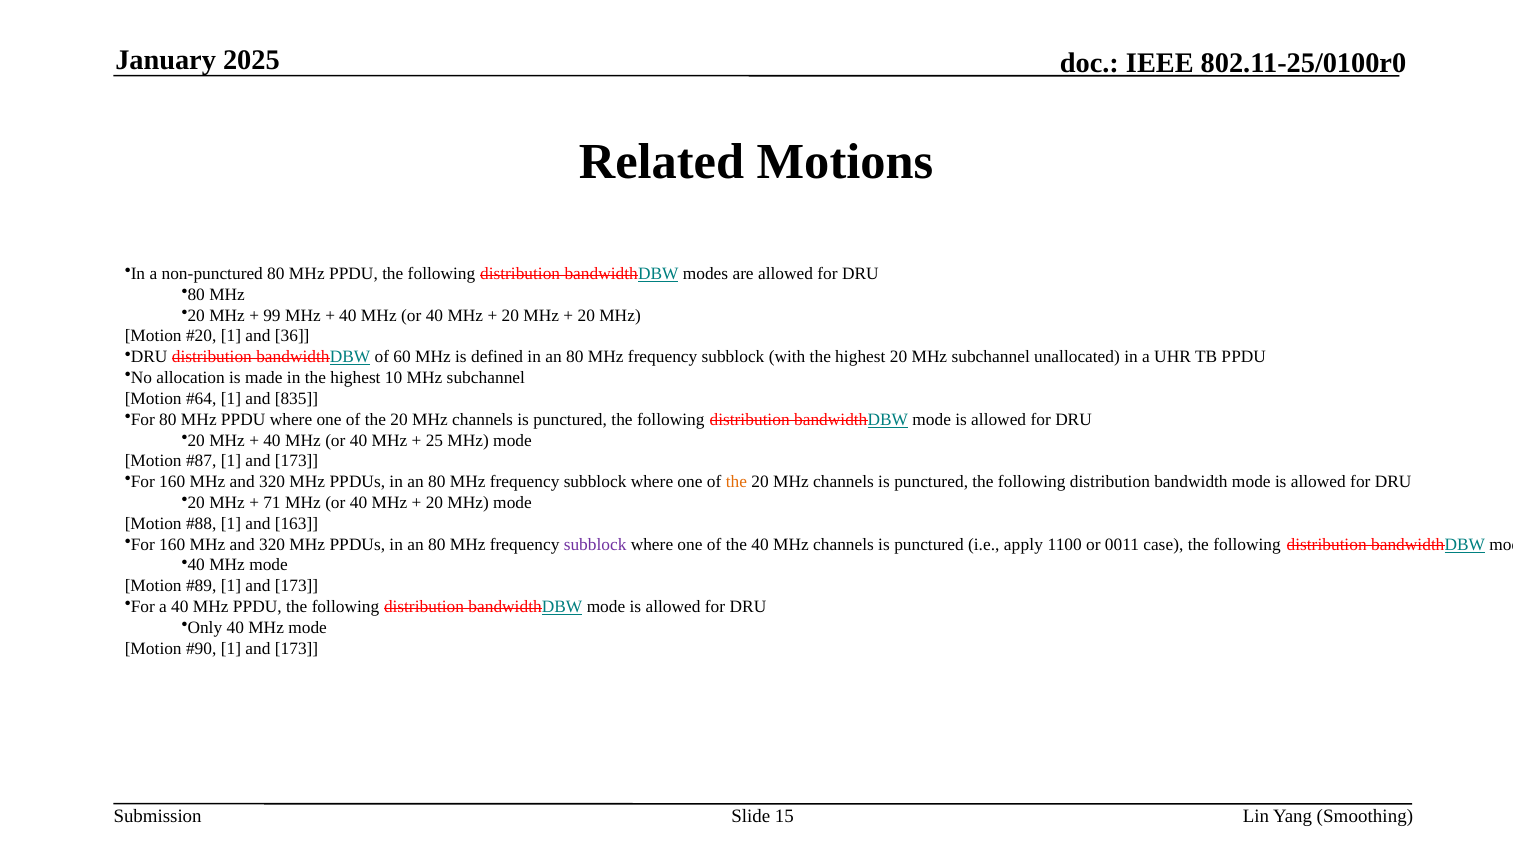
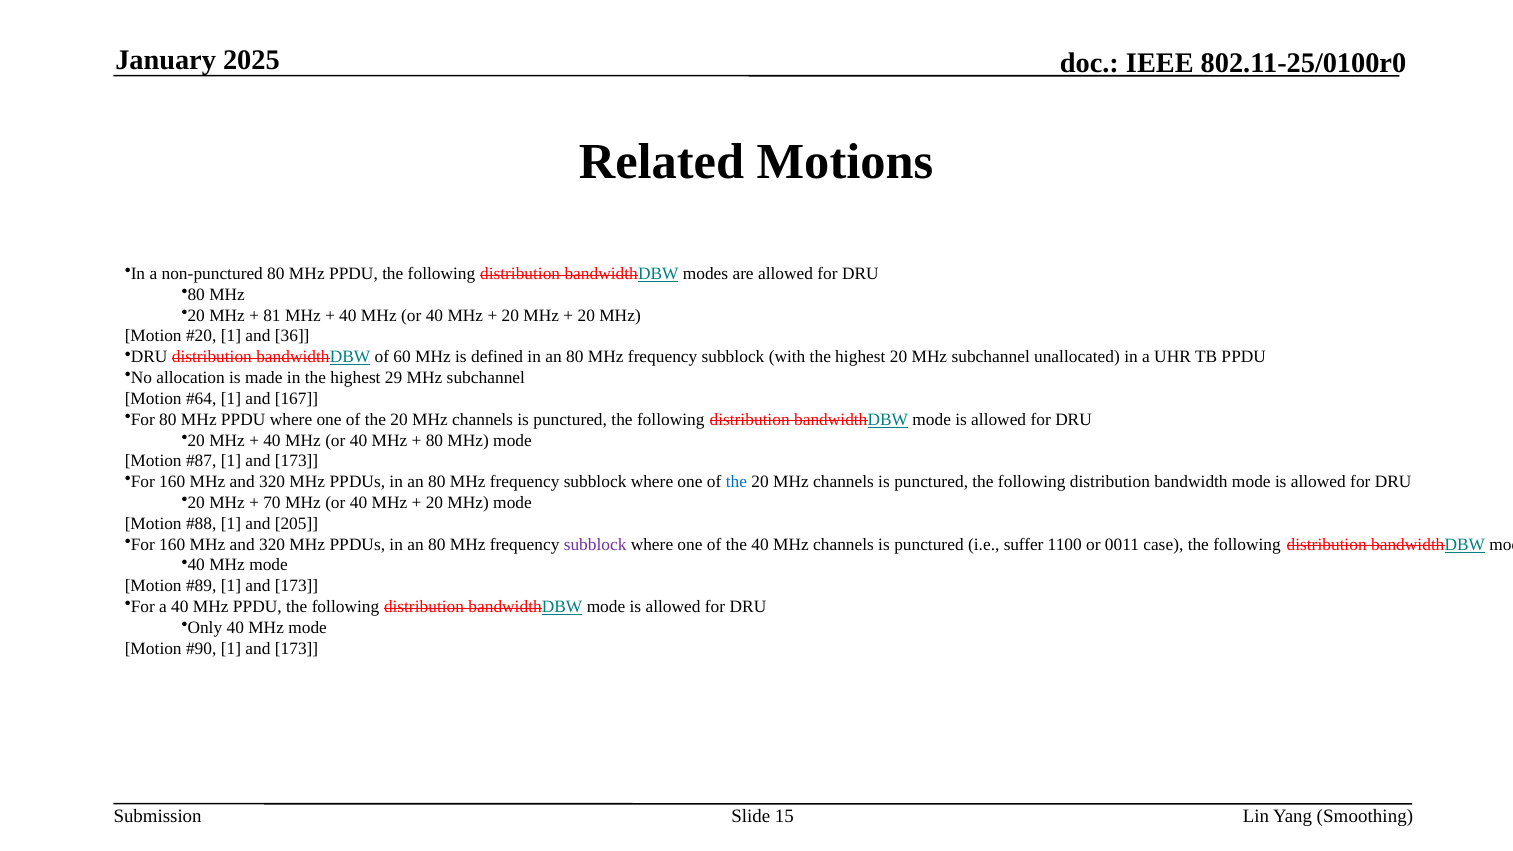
99: 99 -> 81 (272, 315)
10: 10 -> 29 (394, 378)
835: 835 -> 167 (296, 399)
25: 25 -> 80 (434, 440)
the colour: orange -> blue (736, 482)
71: 71 -> 70 (272, 503)
163: 163 -> 205 (296, 524)
apply: apply -> suffer (1024, 544)
